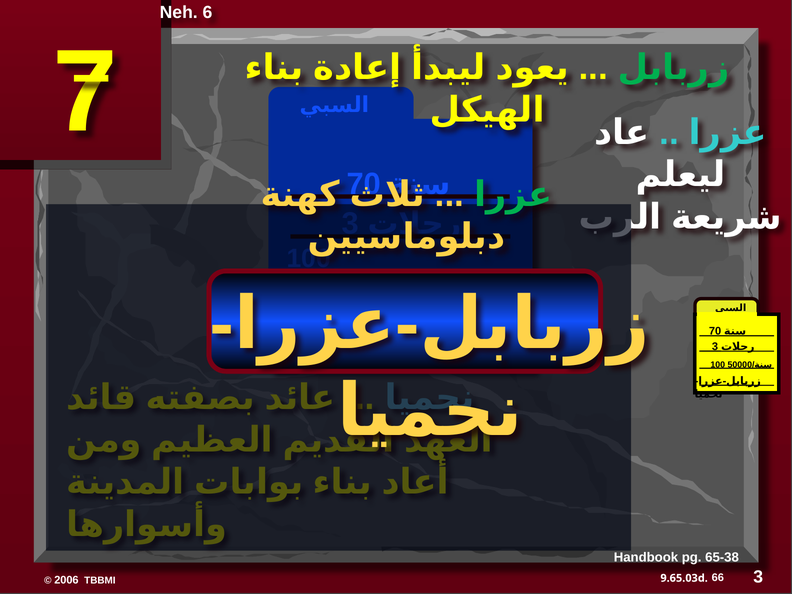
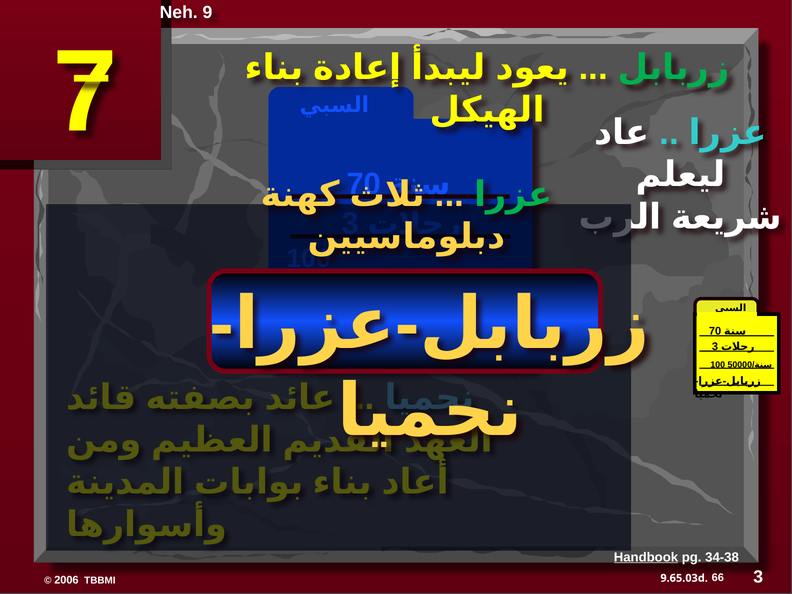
6: 6 -> 9 (207, 13)
Handbook underline: none -> present (646, 557)
65-38: 65-38 -> 34-38 (722, 557)
